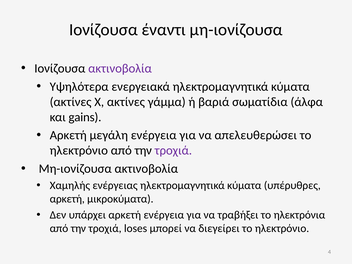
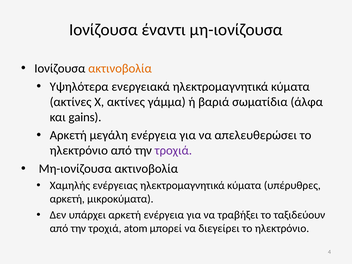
ακτινοβολία colour: purple -> orange (120, 68)
ηλεκτρόνια: ηλεκτρόνια -> ταξιδεύουν (299, 215)
loses: loses -> atom (136, 229)
